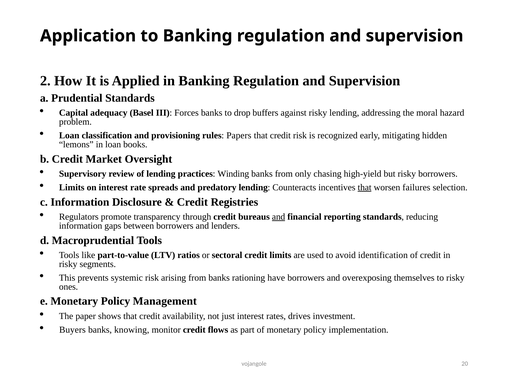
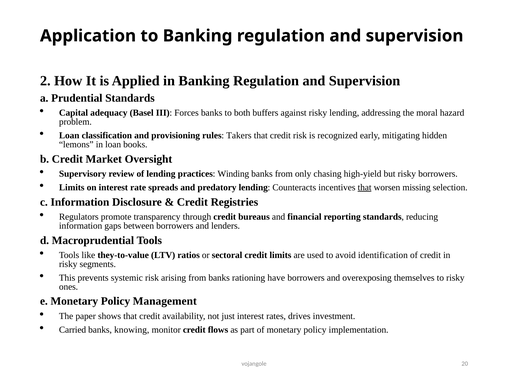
drop: drop -> both (242, 113)
Papers: Papers -> Takers (239, 135)
failures: failures -> missing (416, 187)
and underline: present -> none (279, 217)
part-to-value: part-to-value -> they-to-value (123, 255)
Buyers: Buyers -> Carried (73, 330)
